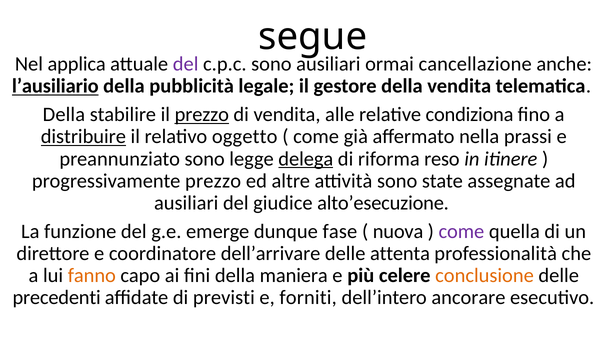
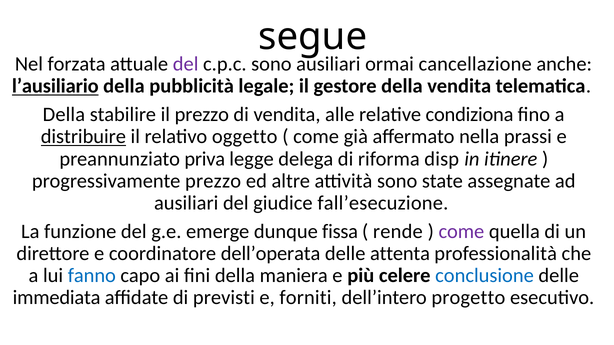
applica: applica -> forzata (77, 64)
prezzo underline: present -> none (202, 115)
preannunziato sono: sono -> priva (205, 159)
delega underline: present -> none (306, 159)
reso: reso -> disp (442, 159)
alto’esecuzione: alto’esecuzione -> fall’esecuzione (383, 203)
fase: fase -> fissa (340, 232)
nuova: nuova -> rende (398, 232)
dell’arrivare: dell’arrivare -> dell’operata (271, 254)
fanno colour: orange -> blue (92, 276)
conclusione colour: orange -> blue (485, 276)
precedenti: precedenti -> immediata (57, 298)
ancorare: ancorare -> progetto (468, 298)
